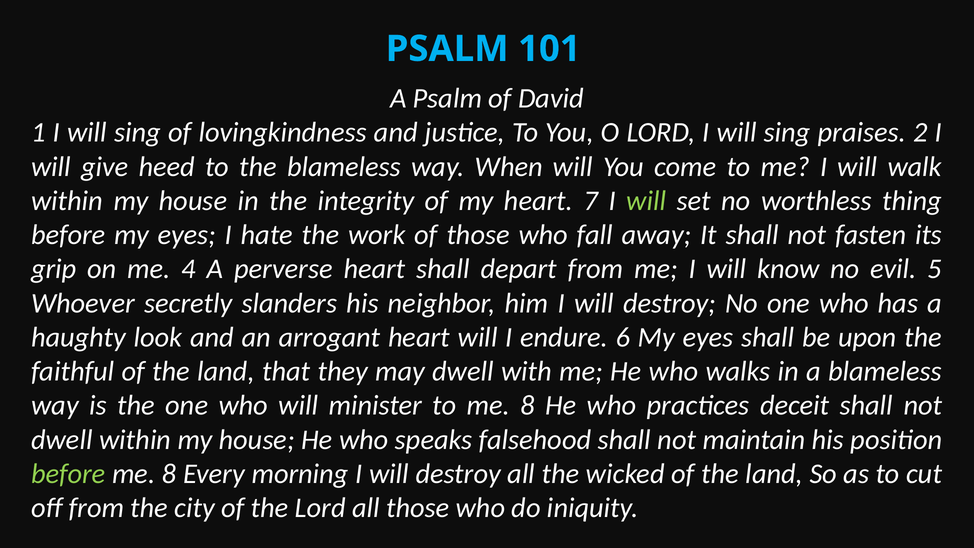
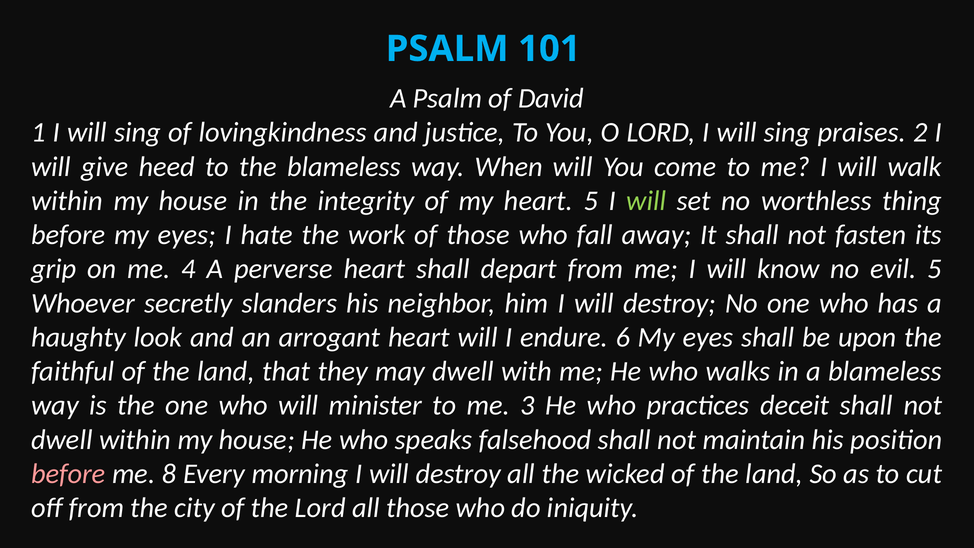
heart 7: 7 -> 5 (591, 201)
to me 8: 8 -> 3 (528, 405)
before colour: light green -> pink (68, 474)
